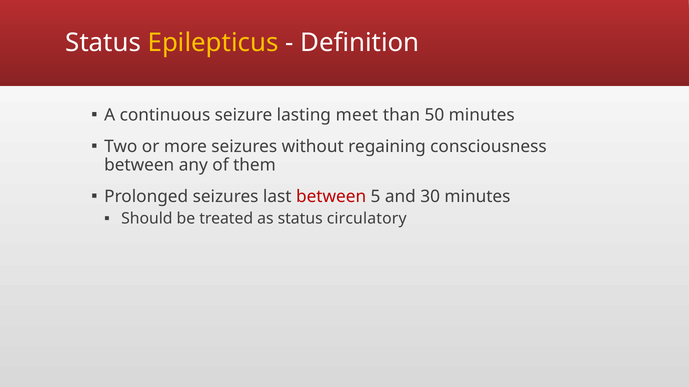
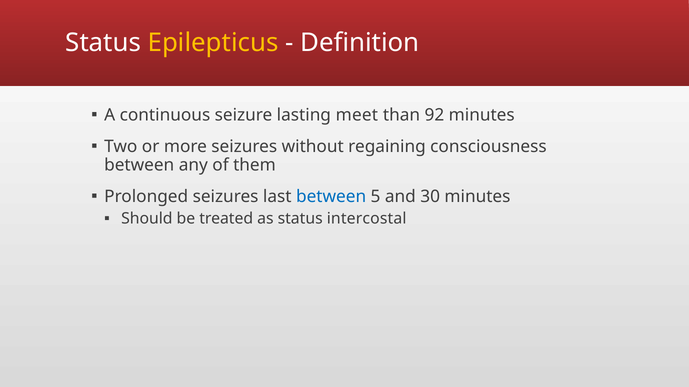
50: 50 -> 92 (434, 115)
between colour: red -> blue (331, 197)
circulatory: circulatory -> intercostal (367, 219)
